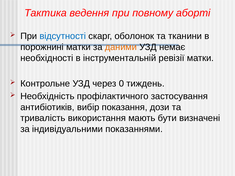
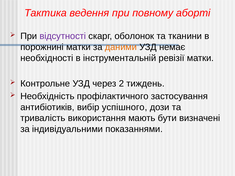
відсутності colour: blue -> purple (63, 36)
0: 0 -> 2 (121, 84)
показання: показання -> успішного (125, 107)
